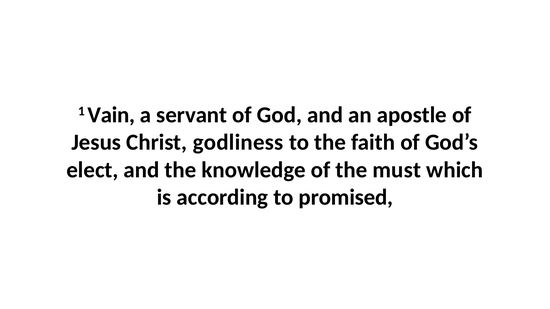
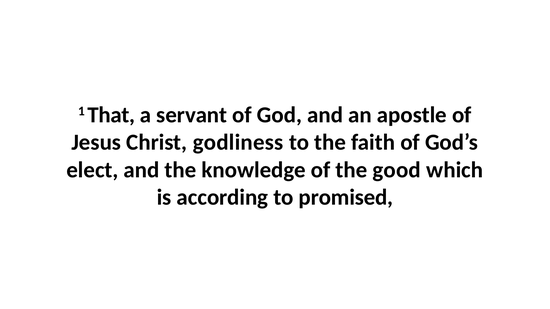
Vain: Vain -> That (111, 115)
must: must -> good (397, 170)
